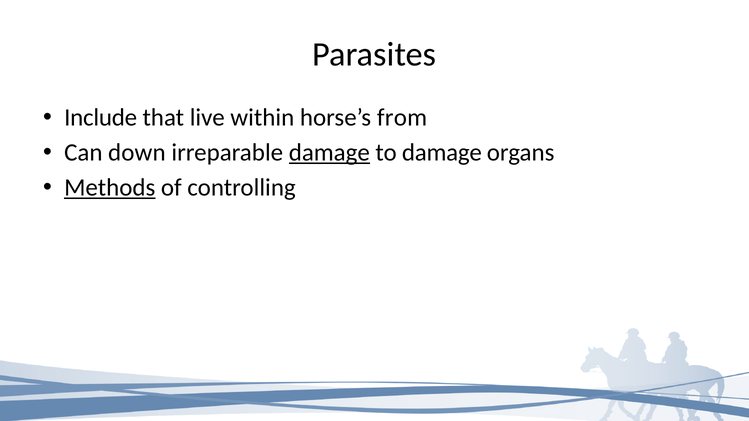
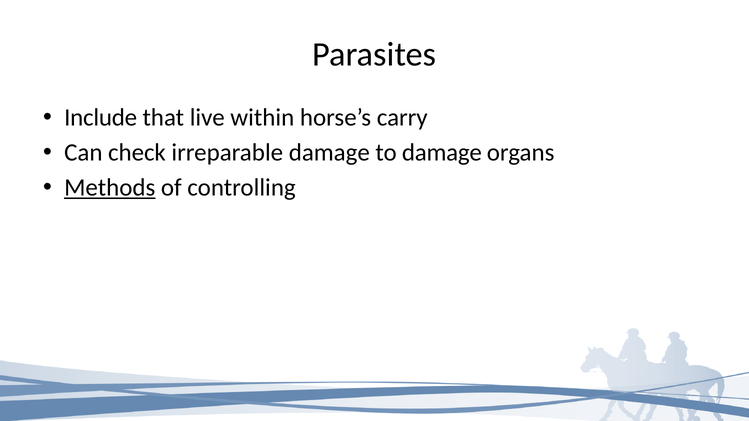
from: from -> carry (402, 118)
down: down -> check (137, 153)
damage underline: present -> none (329, 153)
